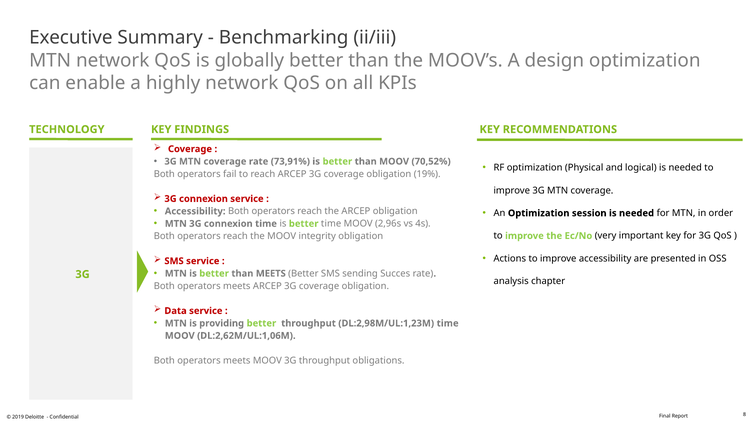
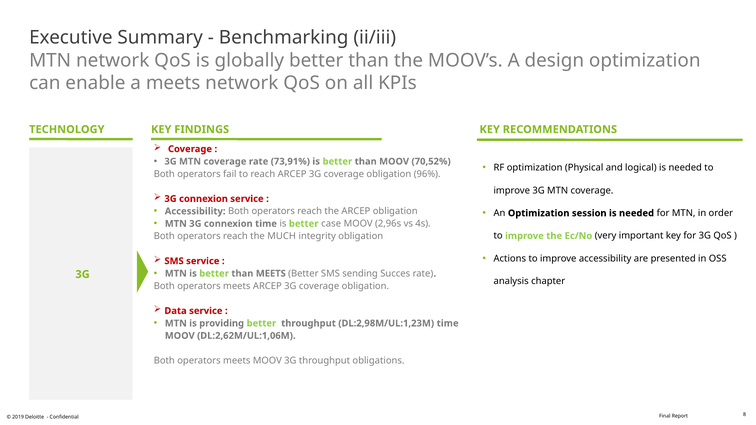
a highly: highly -> meets (173, 83)
19%: 19% -> 96% (427, 174)
better time: time -> case (331, 224)
the MOOV: MOOV -> MUCH (282, 236)
